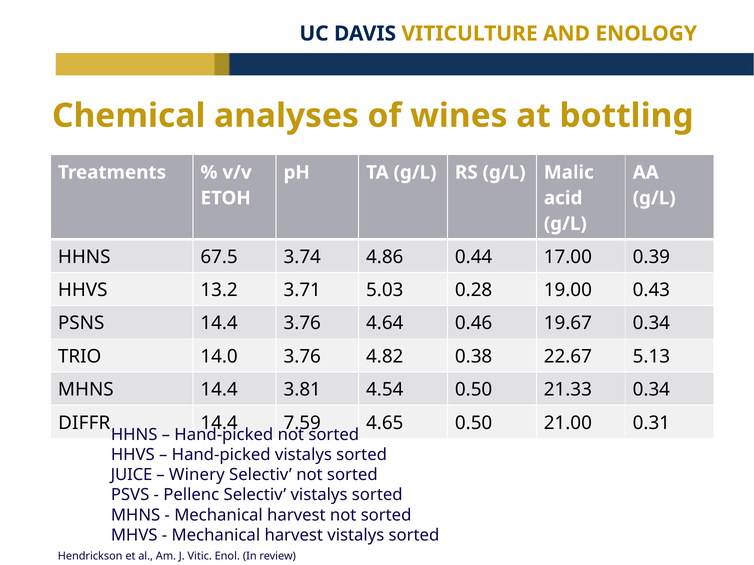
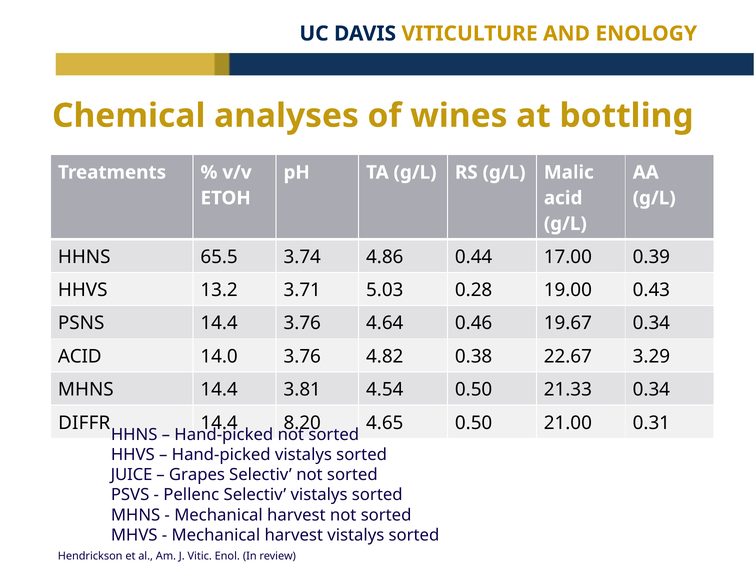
67.5: 67.5 -> 65.5 (219, 257)
TRIO: TRIO -> ACID (80, 357)
5.13: 5.13 -> 3.29 (651, 357)
7.59: 7.59 -> 8.20 (302, 423)
Winery: Winery -> Grapes (197, 475)
